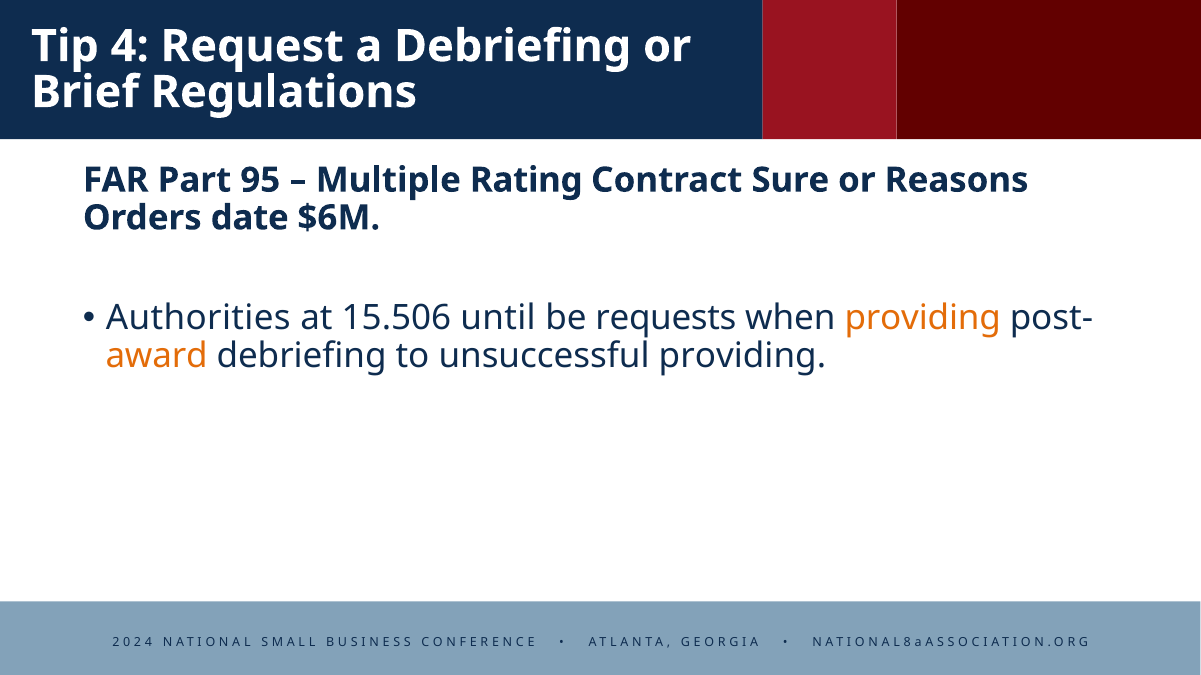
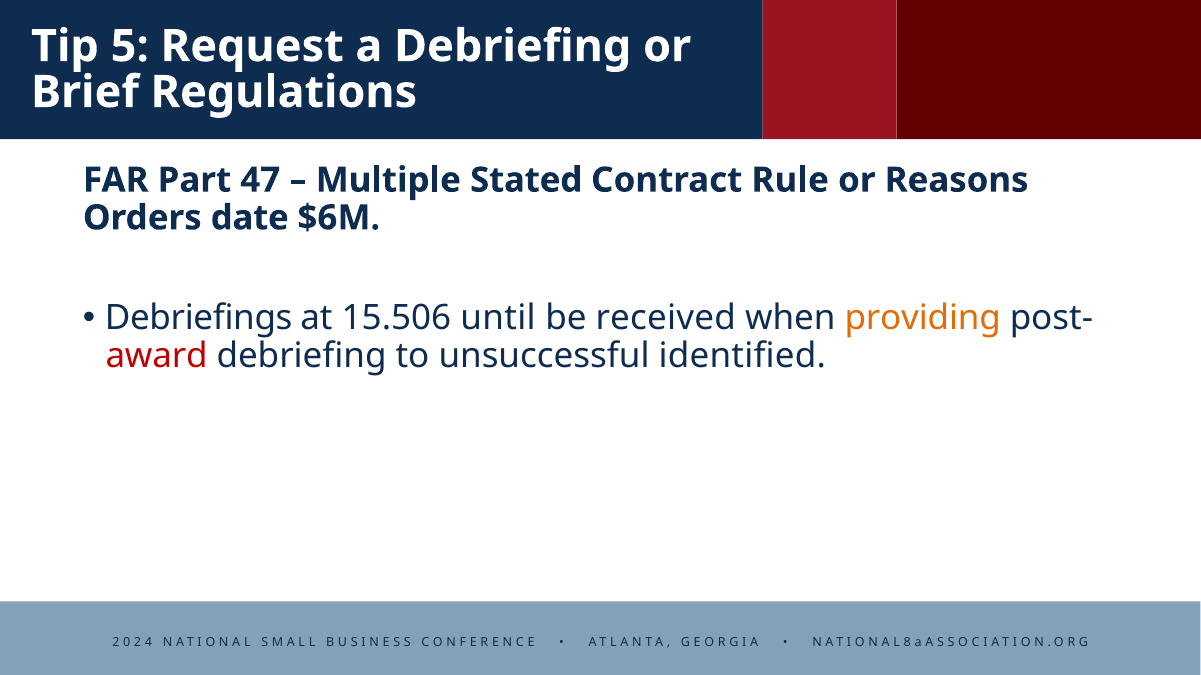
Tip 4: 4 -> 5 (130, 46)
95: 95 -> 47 (260, 180)
Rating: Rating -> Stated (526, 180)
Sure: Sure -> Rule (790, 180)
Authorities: Authorities -> Debriefings (199, 319)
requests: requests -> received (666, 319)
award colour: orange -> red (157, 356)
unsuccessful providing: providing -> identified (742, 356)
